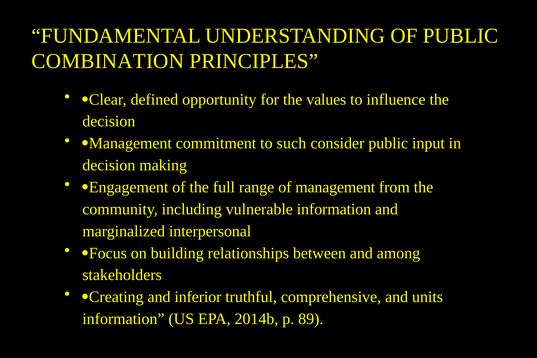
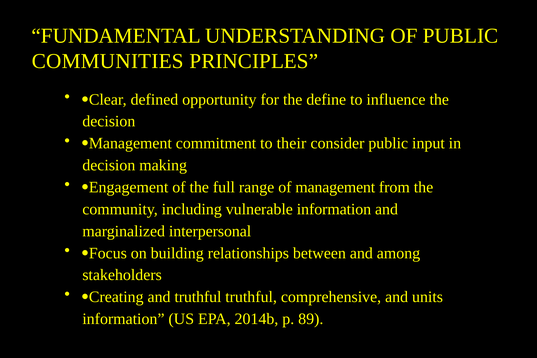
COMBINATION: COMBINATION -> COMMUNITIES (108, 61)
values: values -> define (326, 99)
such: such -> their (291, 143)
and inferior: inferior -> truthful (198, 297)
